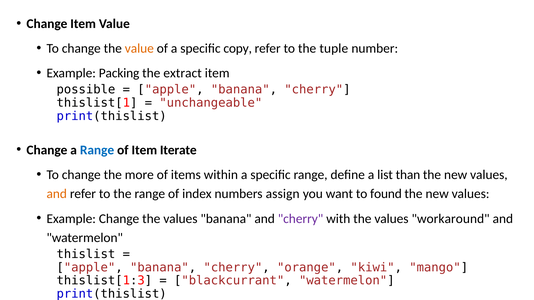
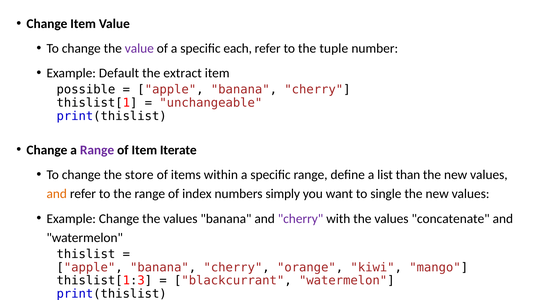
value colour: orange -> purple (139, 49)
copy: copy -> each (238, 49)
Packing: Packing -> Default (119, 73)
Range colour: blue -> purple (97, 150)
more: more -> store (139, 175)
assign: assign -> simply (283, 194)
found: found -> single (386, 194)
workaround: workaround -> concatenate (451, 219)
